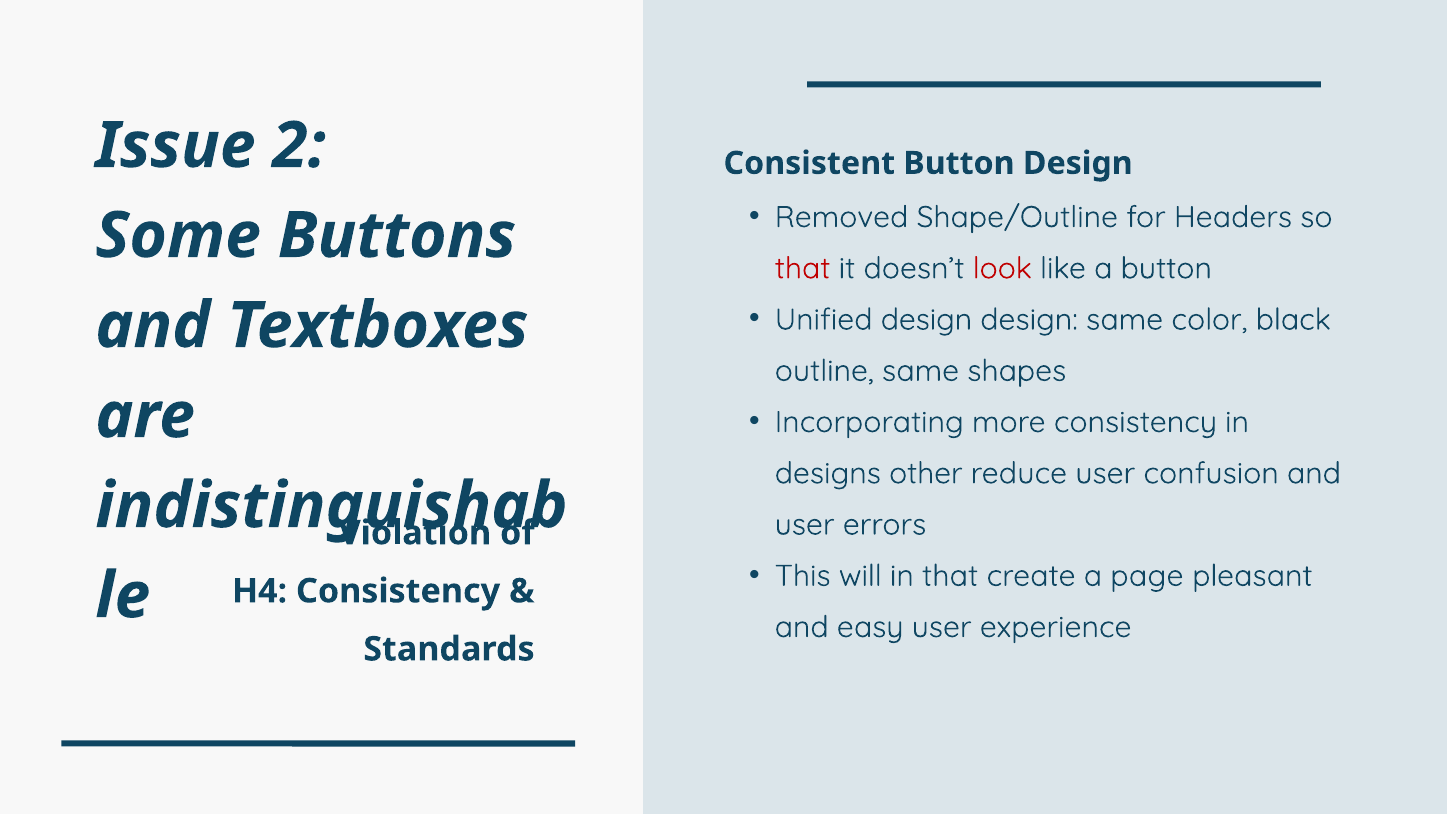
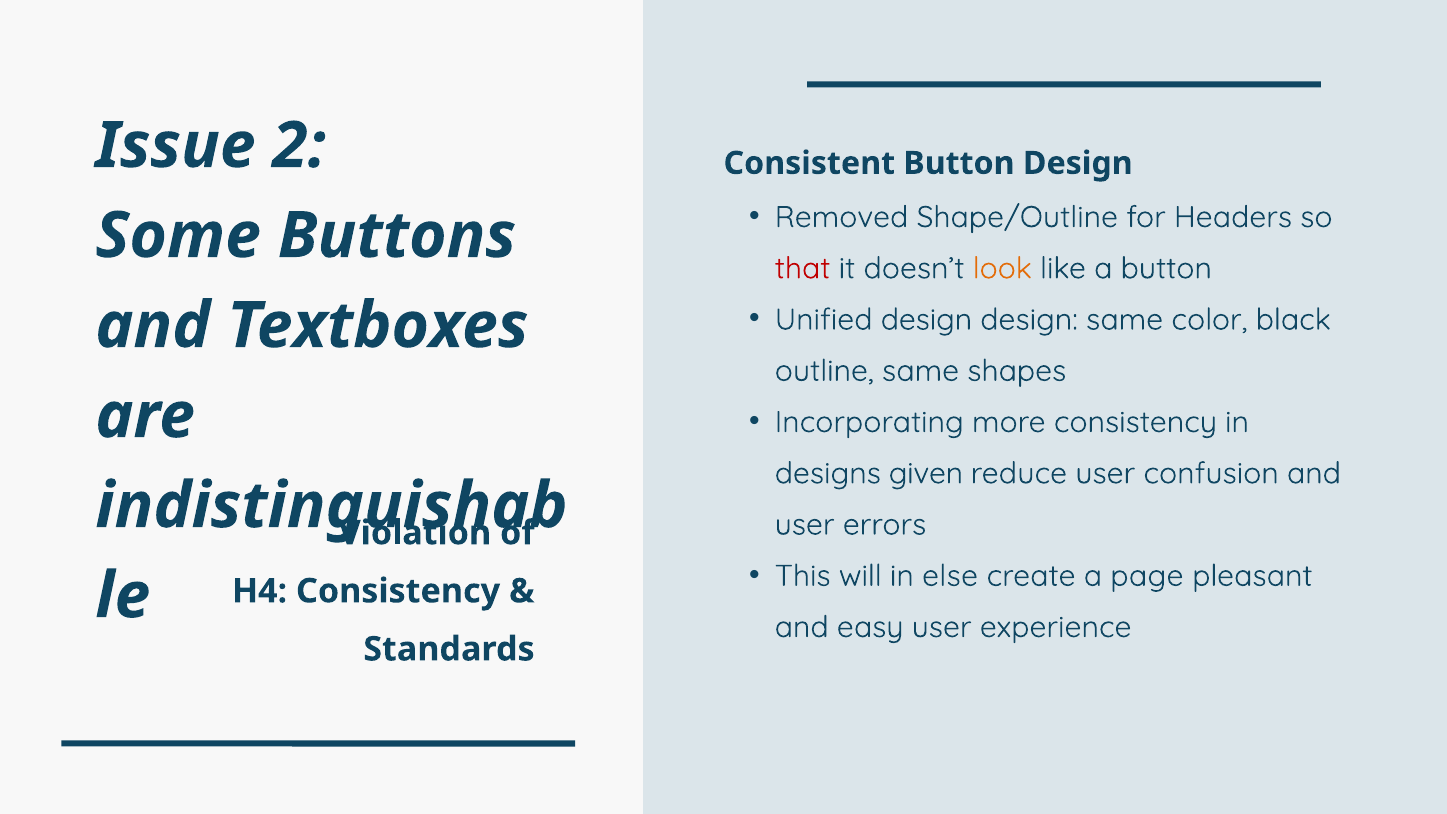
look colour: red -> orange (1002, 268)
other: other -> given (926, 473)
in that: that -> else (950, 576)
